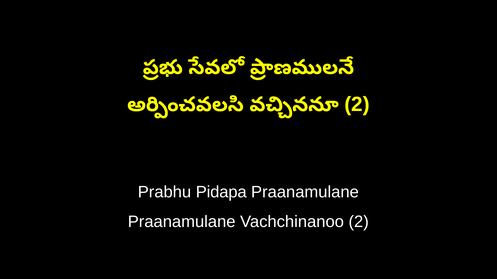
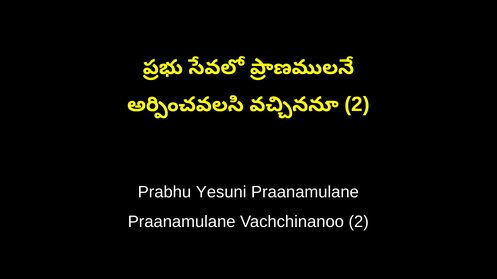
Pidapa: Pidapa -> Yesuni (221, 192)
